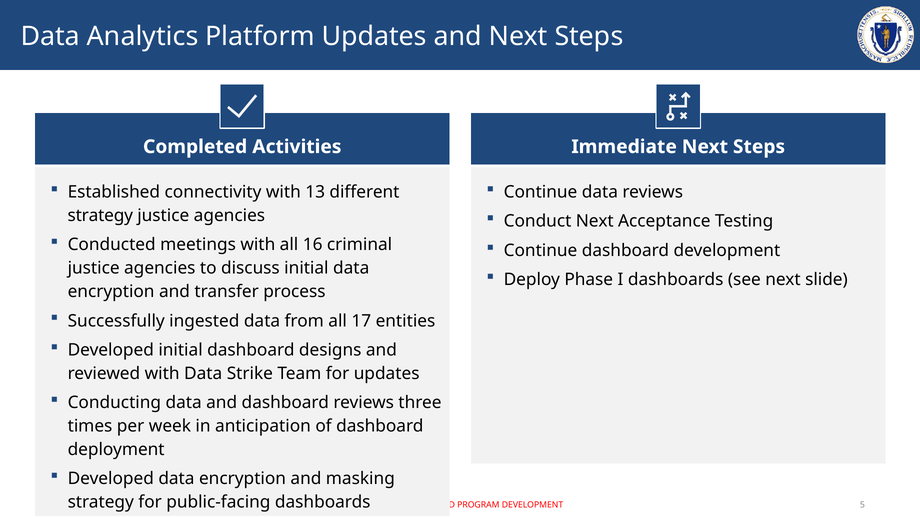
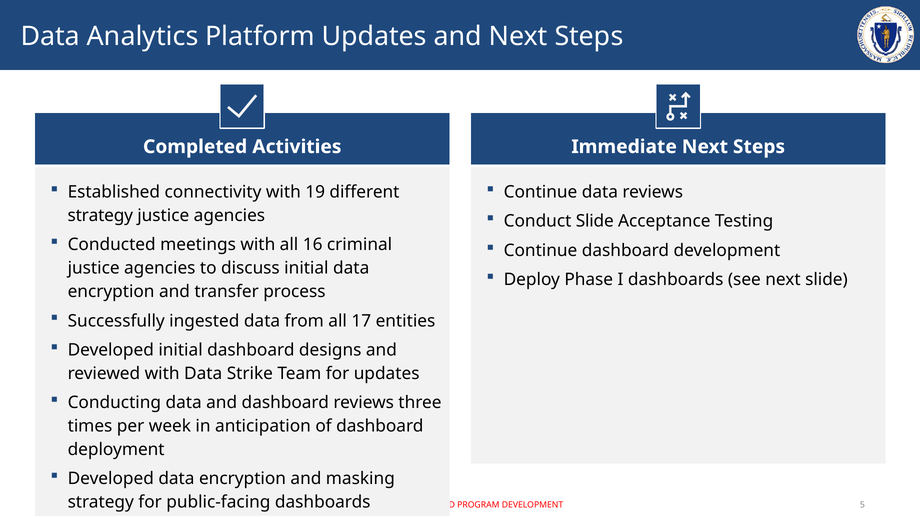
13: 13 -> 19 (315, 192)
Conduct Next: Next -> Slide (595, 222)
